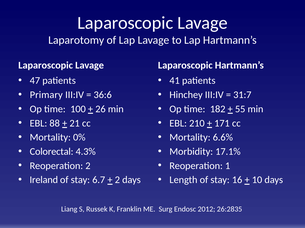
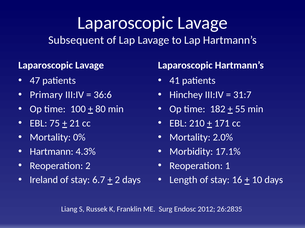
Laparotomy: Laparotomy -> Subsequent (76, 40)
26: 26 -> 80 (100, 109)
88: 88 -> 75 (55, 124)
6.6%: 6.6% -> 2.0% (223, 138)
Colorectal: Colorectal -> Hartmann (52, 152)
